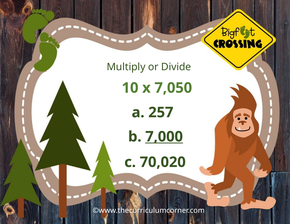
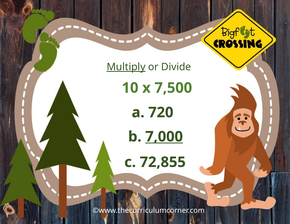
Multiply underline: none -> present (126, 67)
7,050: 7,050 -> 7,500 (173, 88)
257: 257 -> 720 (161, 112)
70,020: 70,020 -> 72,855 (163, 162)
